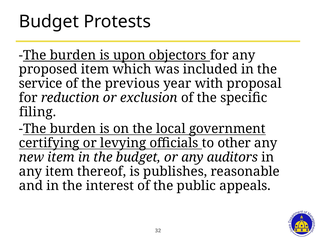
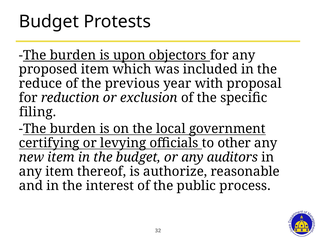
service: service -> reduce (41, 84)
publishes: publishes -> authorize (175, 171)
appeals: appeals -> process (245, 186)
